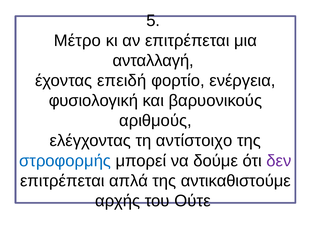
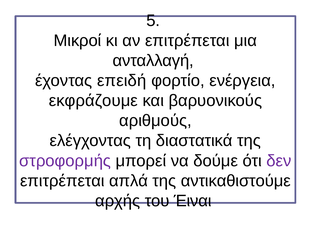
Μέτρο: Μέτρο -> Μικροί (78, 40)
φυσιολογική: φυσιολογική -> εκφράζουμε (93, 100)
αντίστοιχο: αντίστοιχο -> διαστατικά (194, 140)
στροφορμής colour: blue -> purple (65, 160)
Ούτε: Ούτε -> Έιναι (193, 200)
